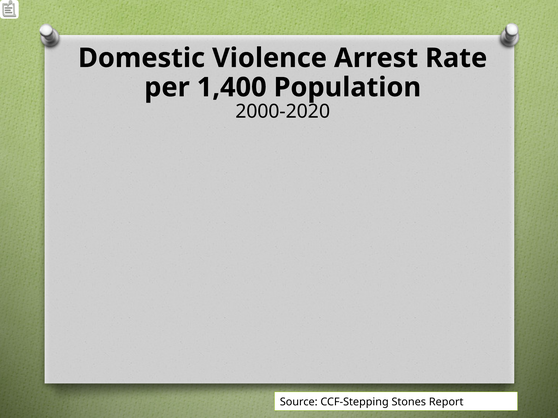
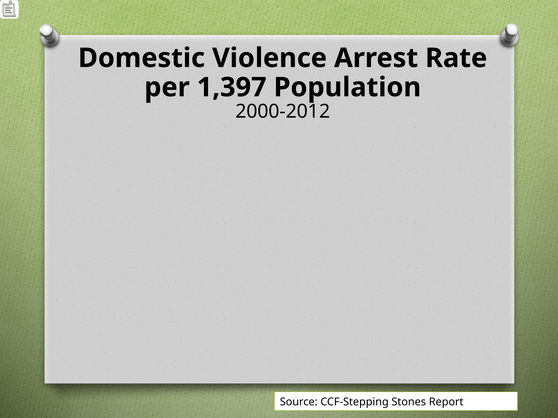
1,400: 1,400 -> 1,397 (232, 87)
2000-2020: 2000-2020 -> 2000-2012 (283, 112)
